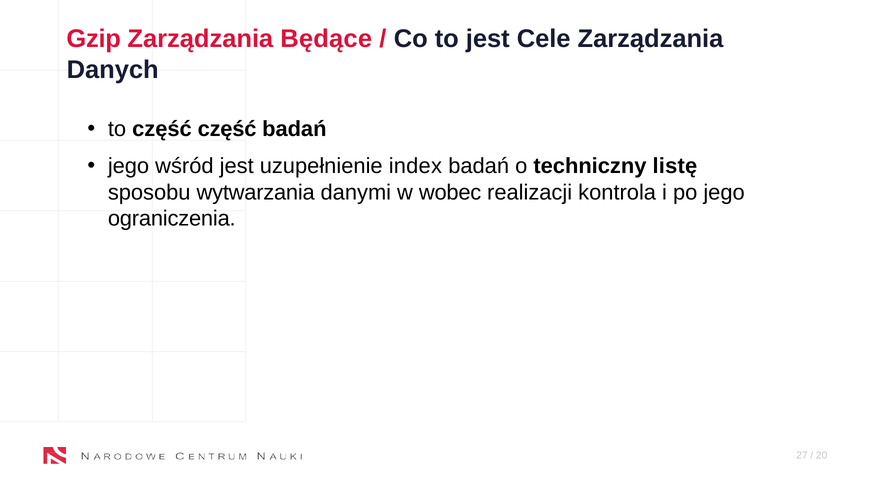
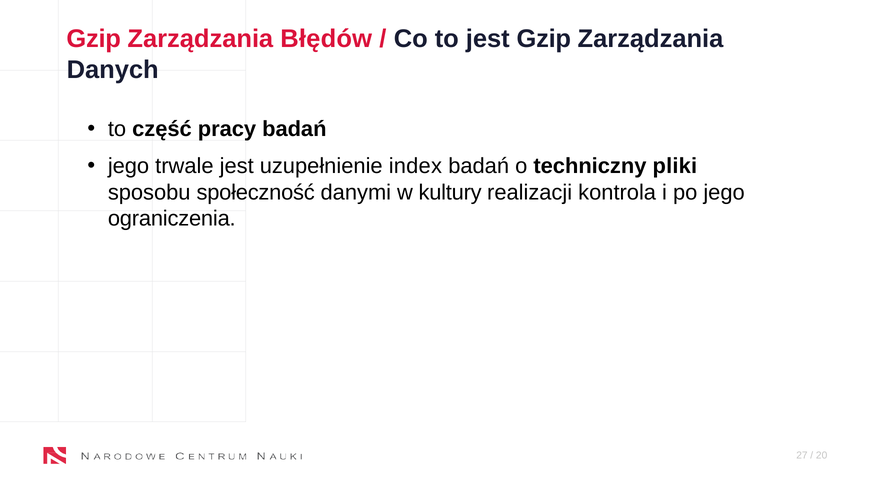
Będące: Będące -> Błędów (326, 39)
jest Cele: Cele -> Gzip (544, 39)
część część: część -> pracy (227, 129)
wśród: wśród -> trwale (184, 166)
listę: listę -> pliki (675, 166)
wytwarzania: wytwarzania -> społeczność (256, 193)
wobec: wobec -> kultury (450, 193)
